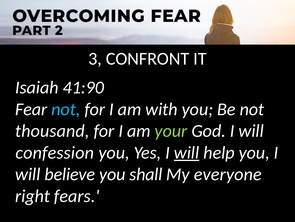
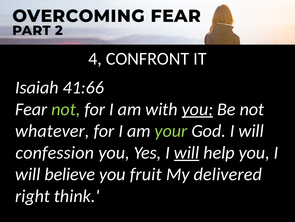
3: 3 -> 4 (95, 58)
41:90: 41:90 -> 41:66 (83, 87)
not colour: light blue -> light green (66, 109)
you underline: none -> present (197, 109)
thousand: thousand -> whatever (52, 131)
shall: shall -> fruit (146, 174)
everyone: everyone -> delivered (228, 174)
fears: fears -> think (77, 195)
